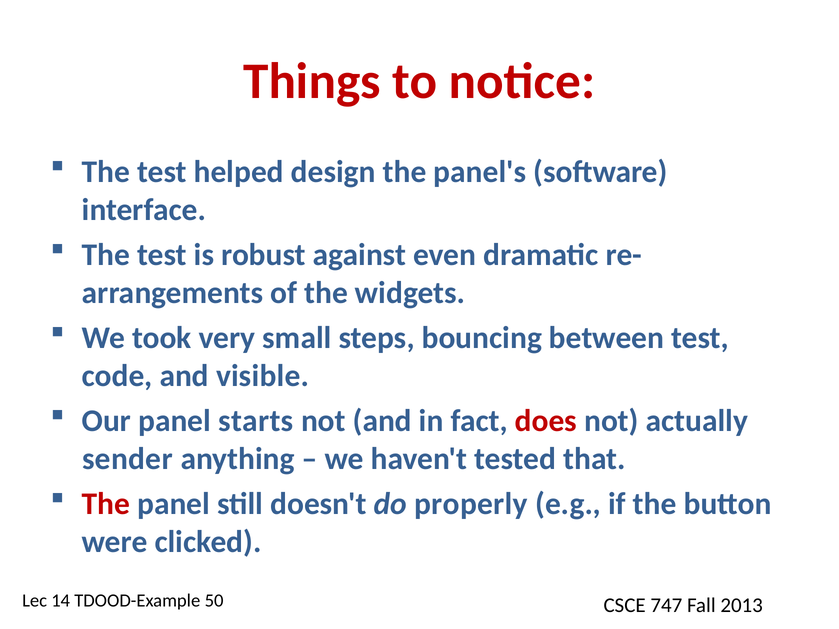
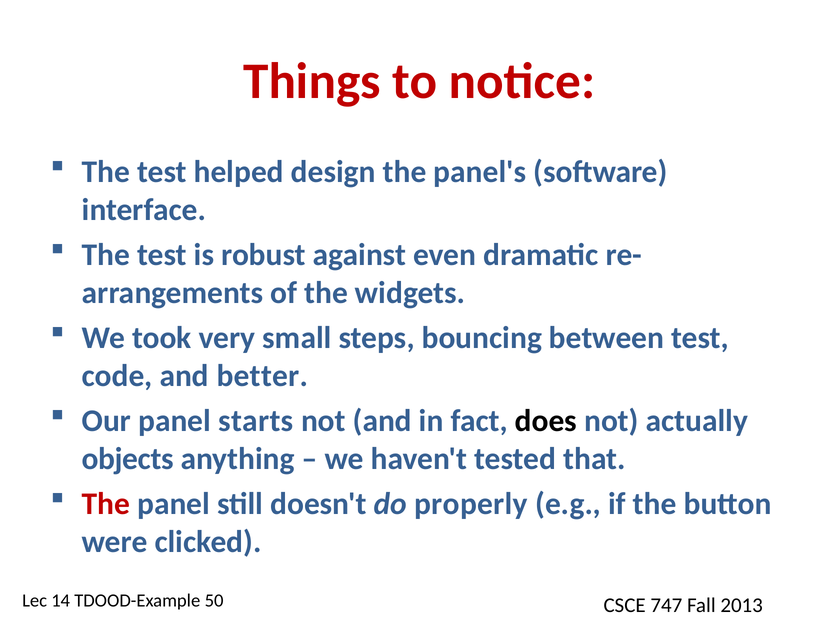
visible: visible -> better (262, 376)
does colour: red -> black (546, 421)
sender: sender -> objects (128, 459)
